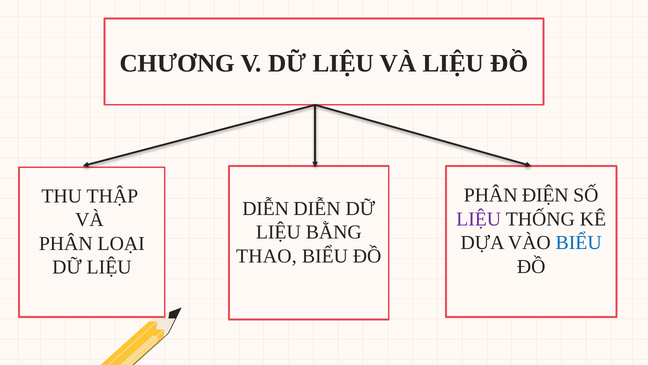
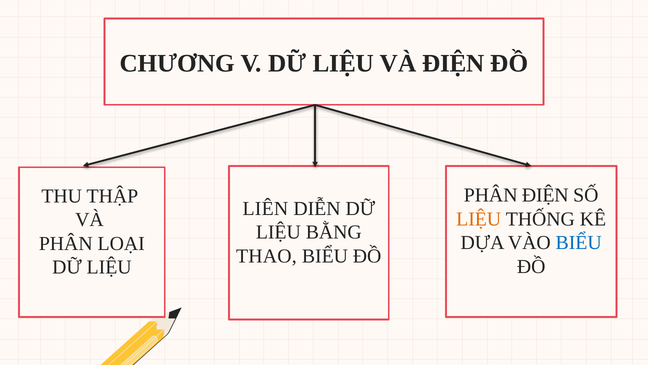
VÀ LIỆU: LIỆU -> ĐIỆN (453, 63)
DIỄN: DIỄN -> LIÊN (265, 208)
LIỆU colour: purple -> orange (479, 219)
